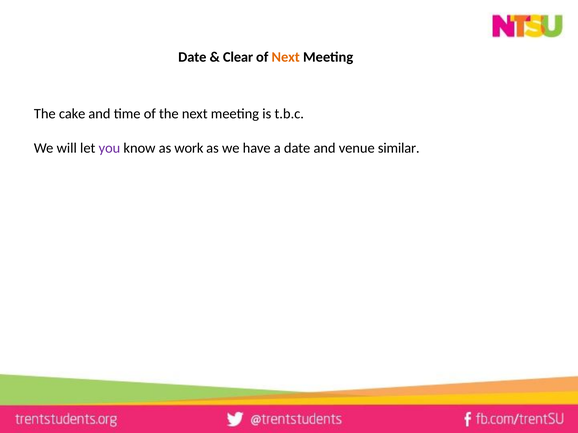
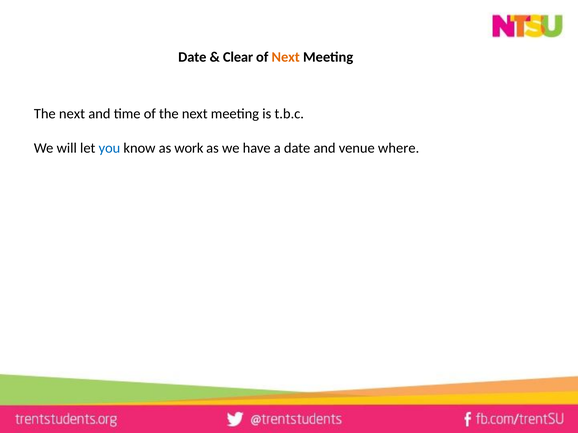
cake: cake -> next (72, 114)
you colour: purple -> blue (109, 148)
similar: similar -> where (399, 148)
